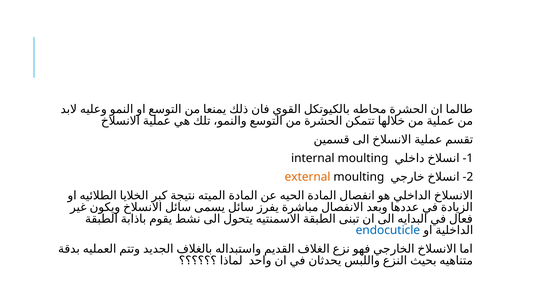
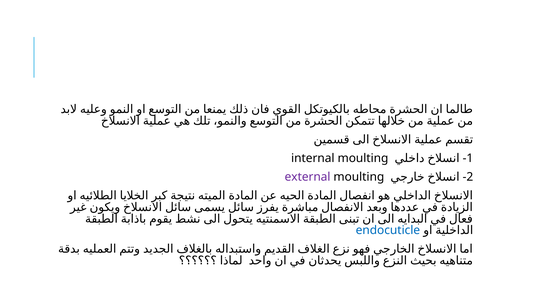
external colour: orange -> purple (308, 177)
